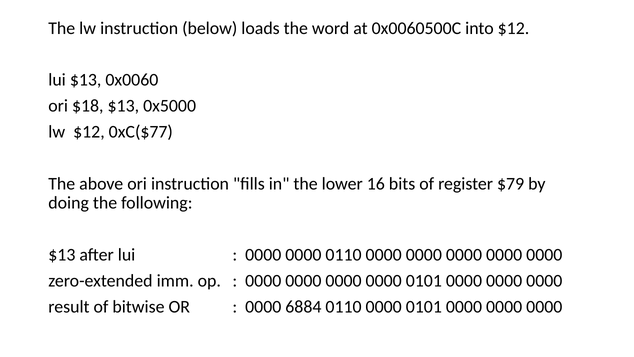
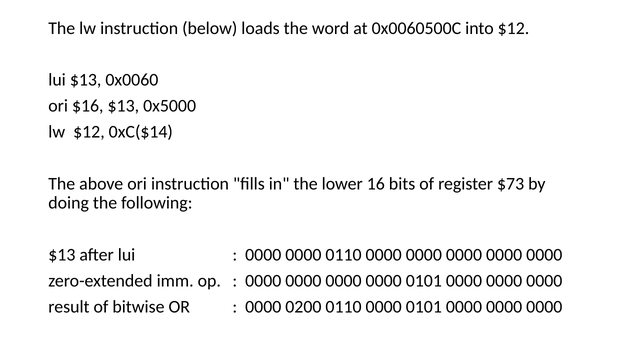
$18: $18 -> $16 (88, 106)
0xC($77: 0xC($77 -> 0xC($14 (141, 132)
$79: $79 -> $73 (511, 184)
6884: 6884 -> 0200 (303, 306)
